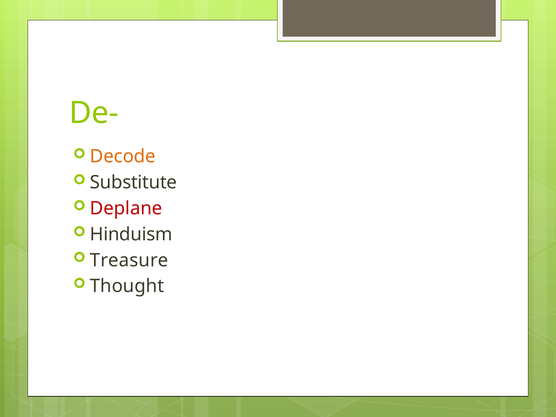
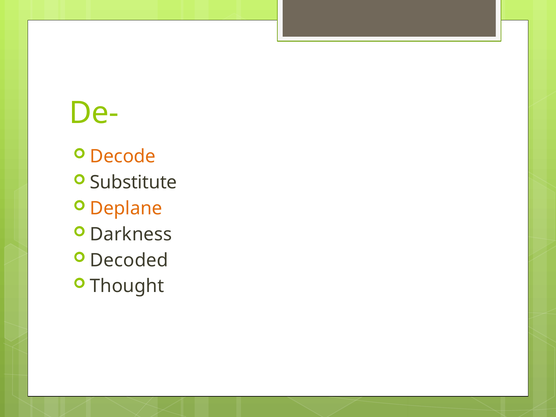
Deplane colour: red -> orange (126, 208)
Hinduism: Hinduism -> Darkness (131, 234)
Treasure: Treasure -> Decoded (129, 260)
